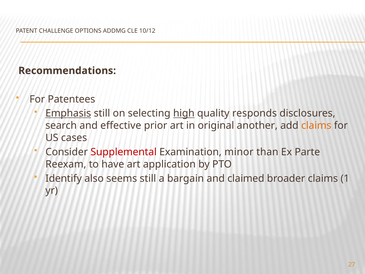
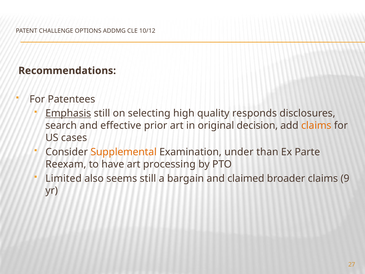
high underline: present -> none (184, 113)
another: another -> decision (257, 125)
Supplemental colour: red -> orange (124, 152)
minor: minor -> under (239, 152)
application: application -> processing (169, 164)
Identify: Identify -> Limited (64, 178)
1: 1 -> 9 (345, 178)
